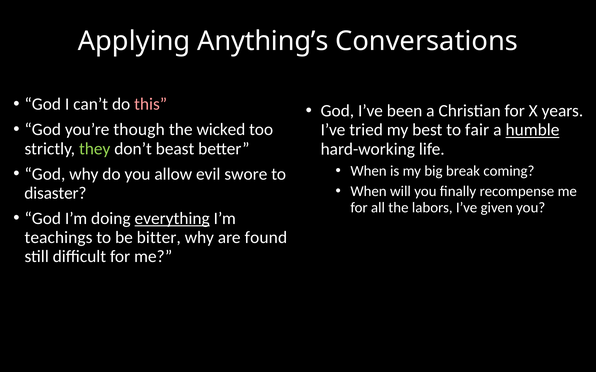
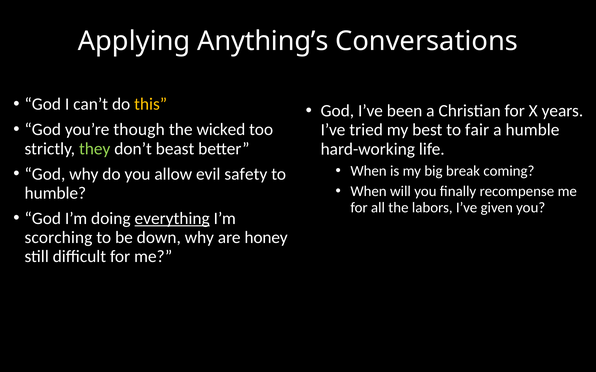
this colour: pink -> yellow (151, 104)
humble underline: present -> none (532, 130)
swore: swore -> safety (246, 174)
disaster: disaster -> humble (55, 193)
teachings: teachings -> scorching (58, 238)
bitter: bitter -> down (159, 238)
found: found -> honey (266, 238)
